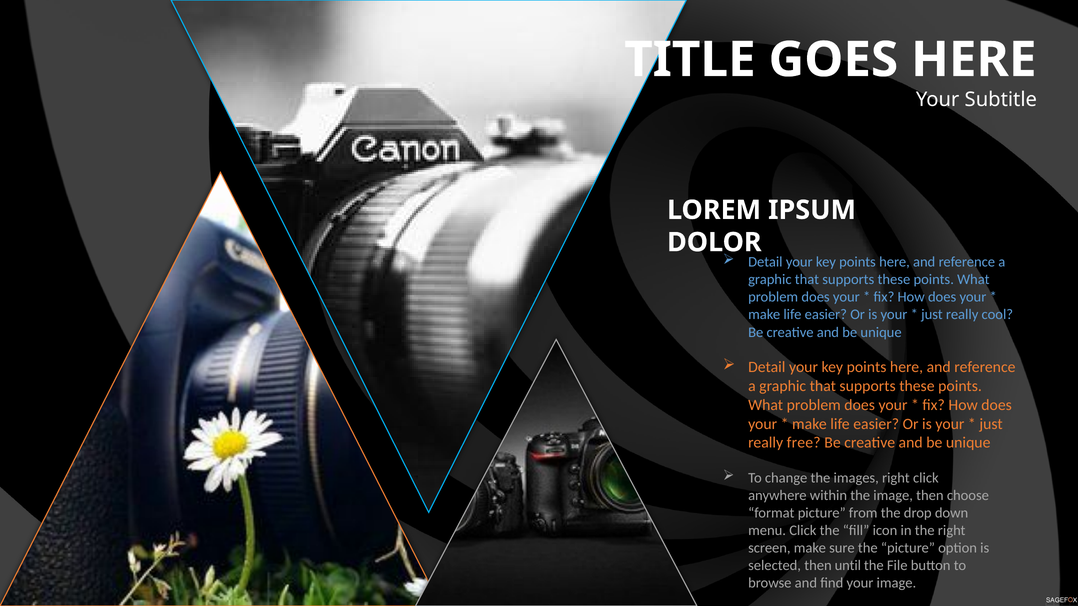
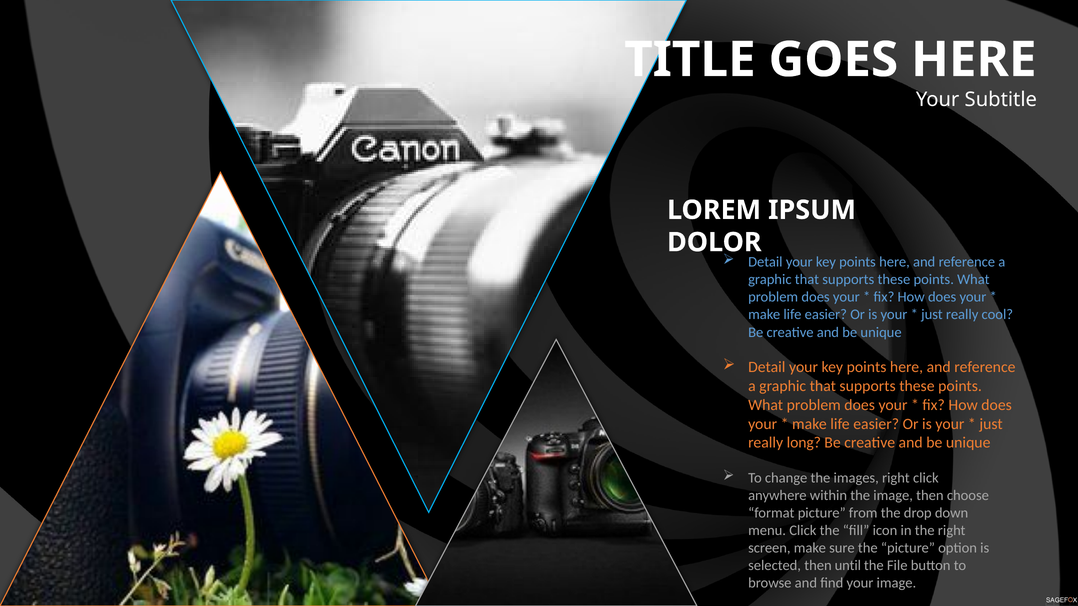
free: free -> long (804, 443)
